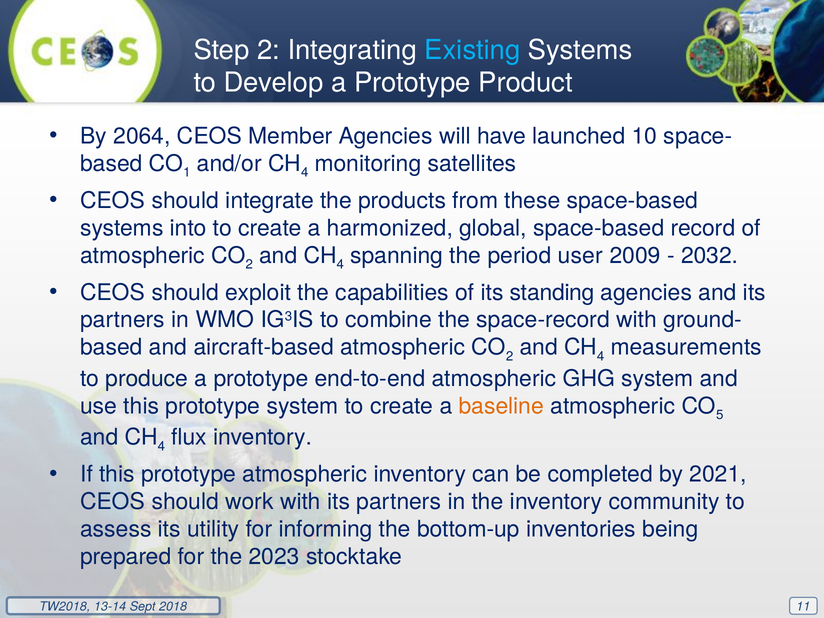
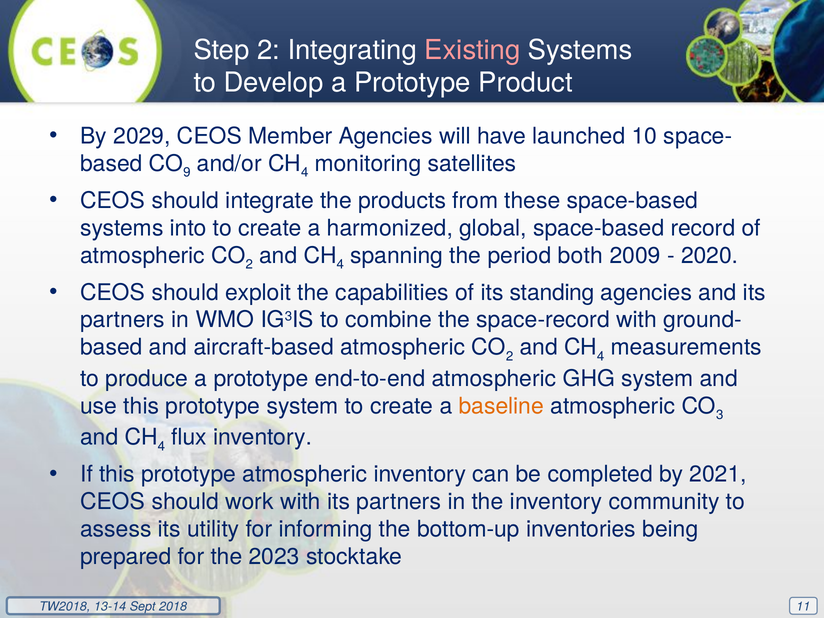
Existing colour: light blue -> pink (472, 50)
2064: 2064 -> 2029 (142, 136)
1: 1 -> 9 (187, 172)
user: user -> both (580, 256)
2032: 2032 -> 2020 (710, 256)
5: 5 -> 3 (720, 415)
